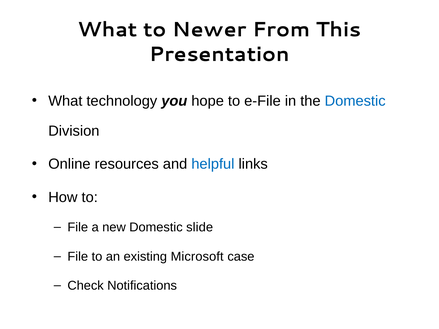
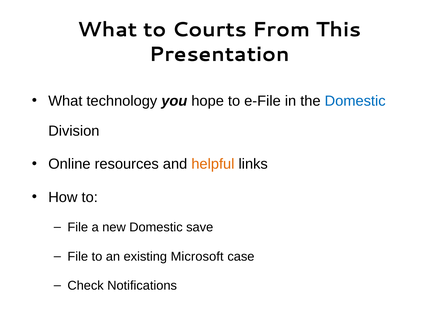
Newer: Newer -> Courts (209, 30)
helpful colour: blue -> orange (213, 164)
slide: slide -> save (200, 228)
